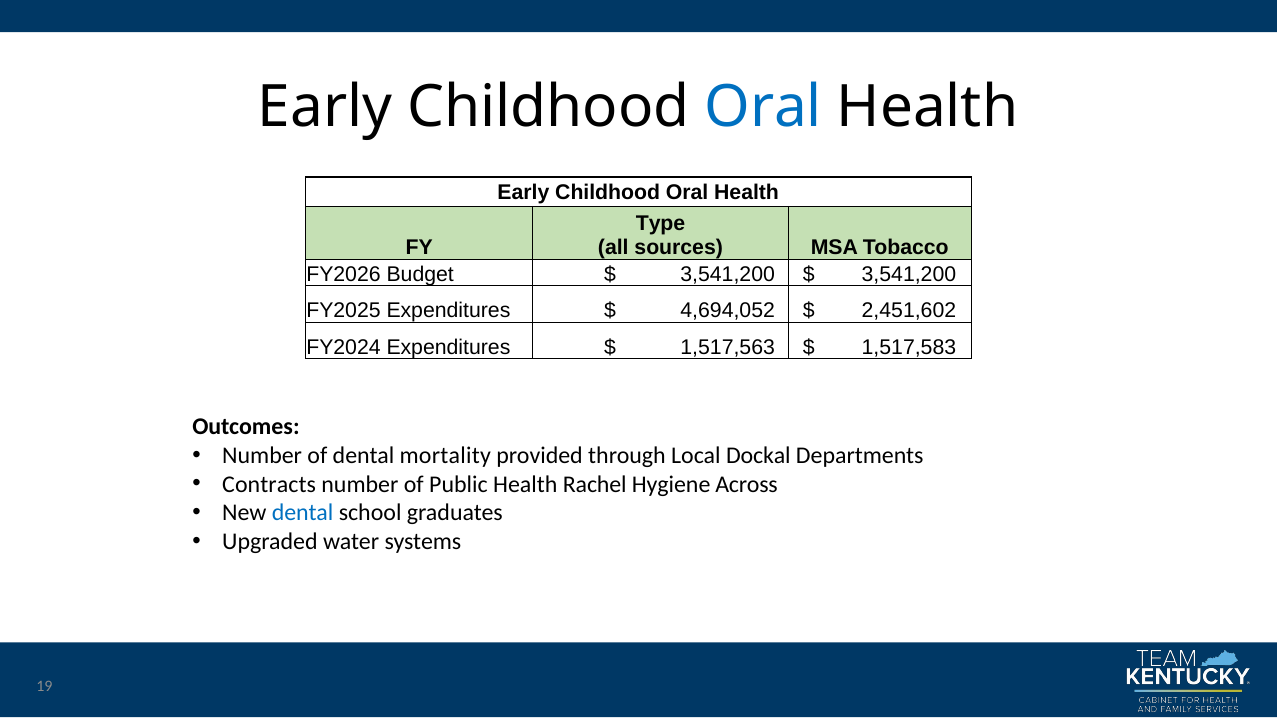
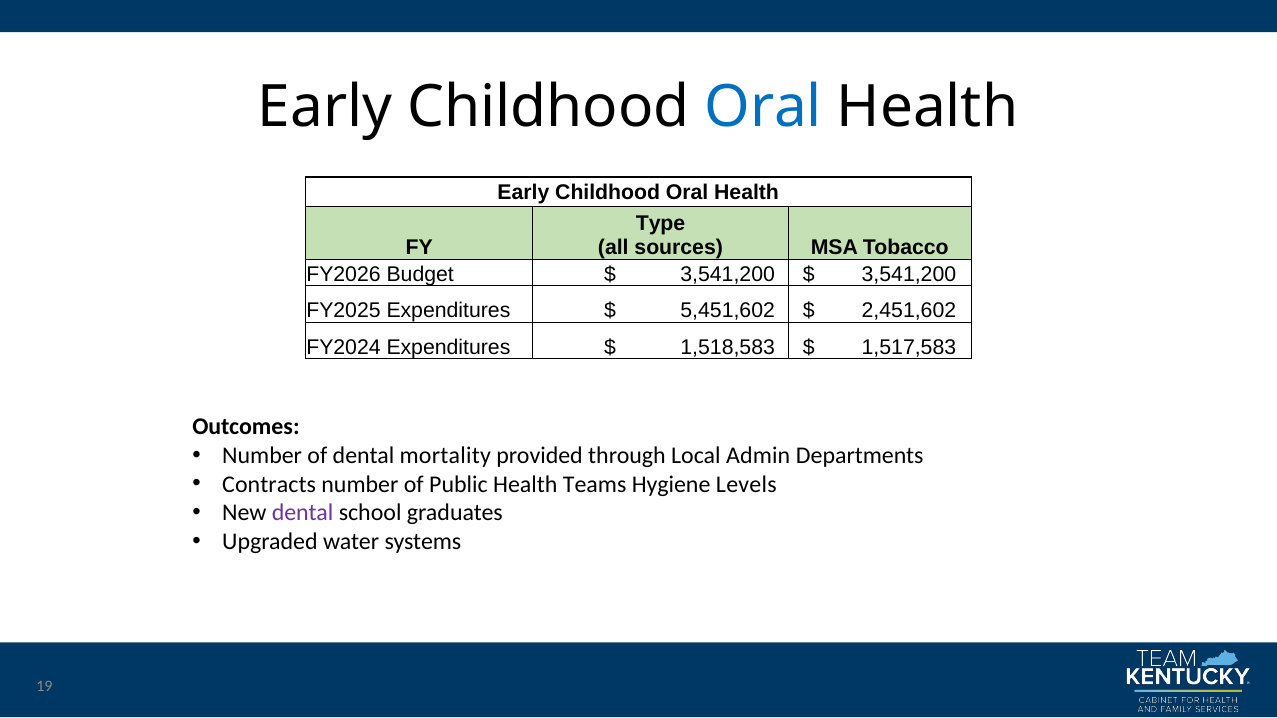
4,694,052: 4,694,052 -> 5,451,602 (728, 311)
1,517,563: 1,517,563 -> 1,518,583 (728, 348)
Dockal: Dockal -> Admin (758, 456)
Rachel: Rachel -> Teams (595, 485)
Across: Across -> Levels (746, 485)
dental colour: blue -> purple (303, 513)
